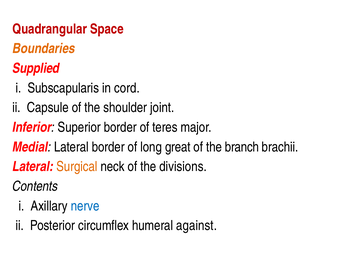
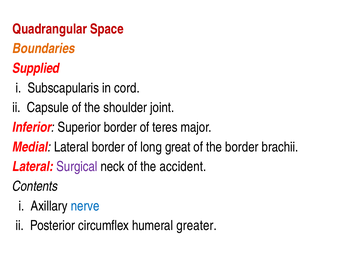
the branch: branch -> border (242, 147)
Surgical colour: orange -> purple (77, 166)
divisions: divisions -> accident (183, 166)
against: against -> greater (197, 225)
